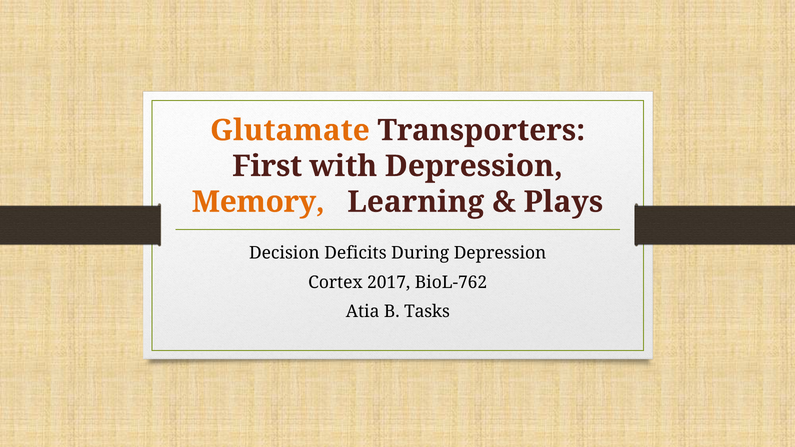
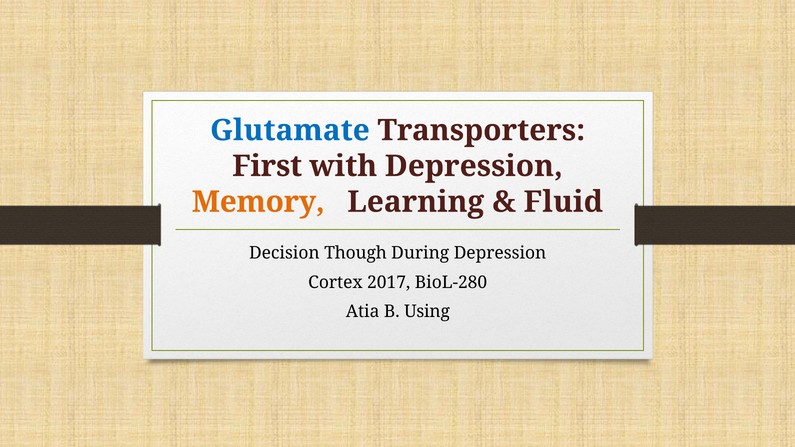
Glutamate colour: orange -> blue (290, 131)
Plays: Plays -> Fluid (563, 202)
Deficits: Deficits -> Though (356, 253)
BioL-762: BioL-762 -> BioL-280 (451, 283)
Tasks: Tasks -> Using (427, 312)
